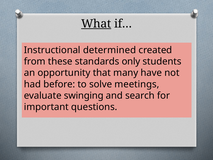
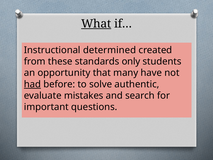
had underline: none -> present (32, 84)
meetings: meetings -> authentic (137, 84)
swinging: swinging -> mistakes (84, 95)
